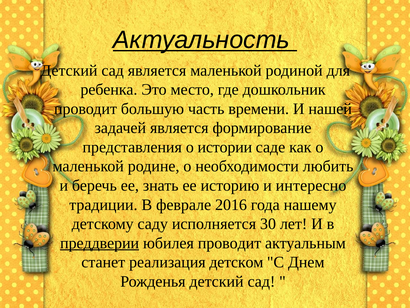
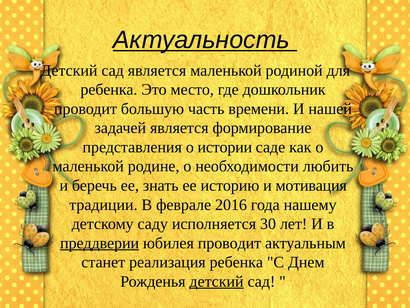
интересно: интересно -> мотивация (311, 185)
реализация детском: детском -> ребенка (236, 262)
детский underline: none -> present (217, 281)
